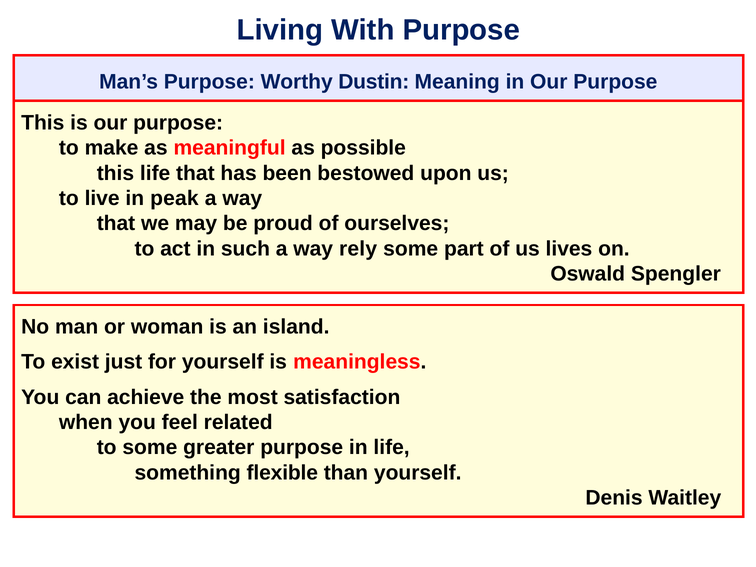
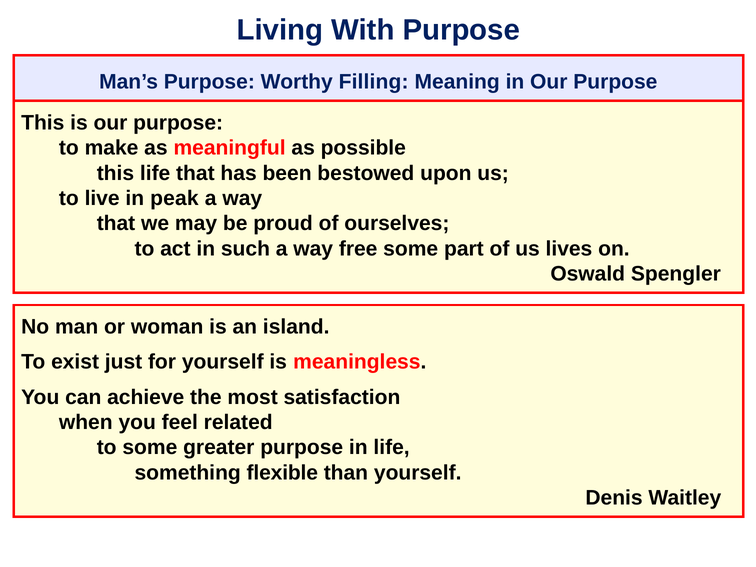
Dustin: Dustin -> Filling (374, 82)
rely: rely -> free (358, 249)
